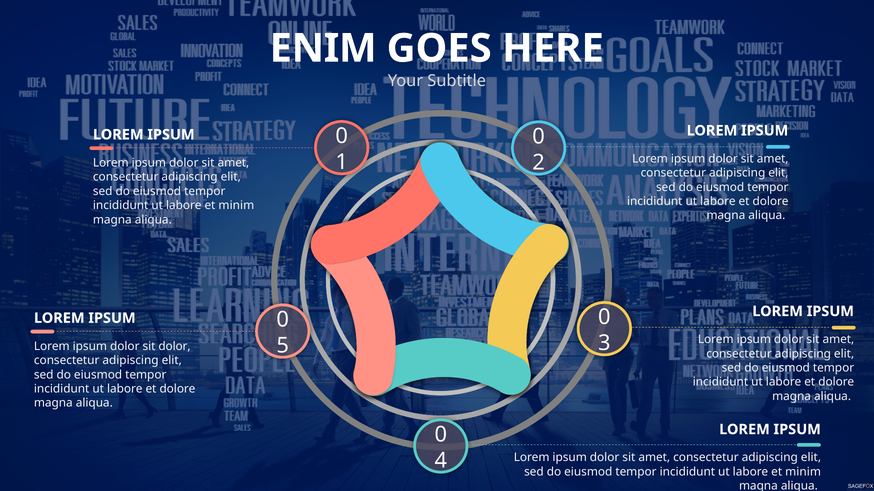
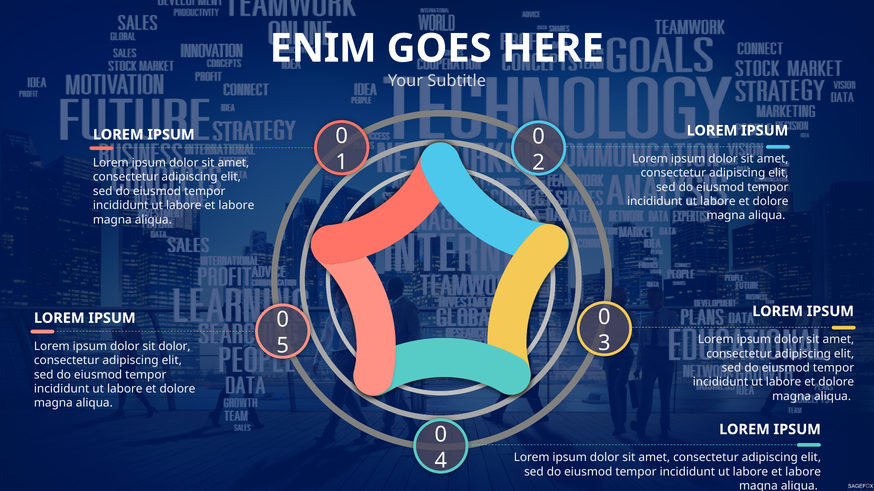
minim: minim -> labore (236, 206)
minim: minim -> labore (803, 472)
